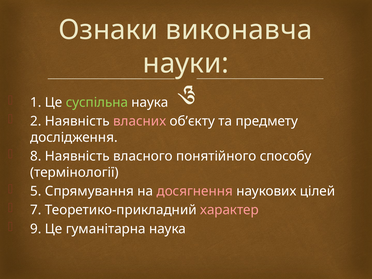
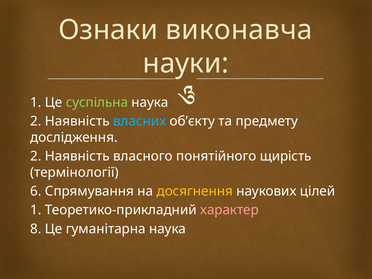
власних colour: pink -> light blue (140, 121)
8: 8 -> 2 (36, 156)
способу: способу -> щирість (286, 156)
5: 5 -> 6 (36, 191)
досягнення colour: pink -> yellow (195, 191)
7: 7 -> 1 (36, 210)
9: 9 -> 8 (36, 229)
